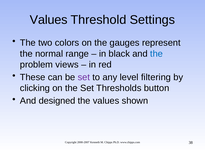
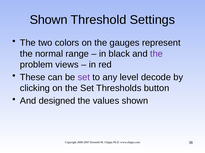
Values: Values -> Shown (49, 20)
the colour: blue -> purple (156, 54)
filtering: filtering -> decode (156, 78)
